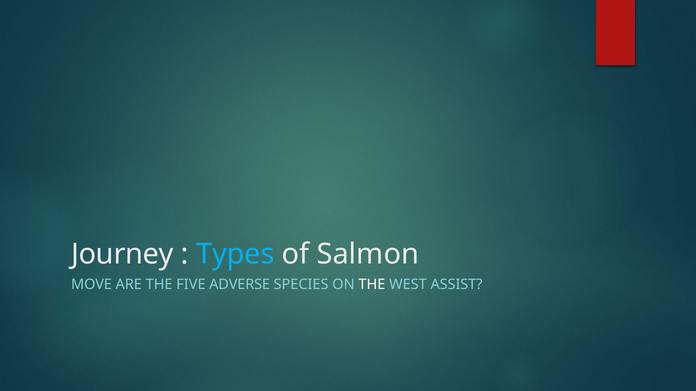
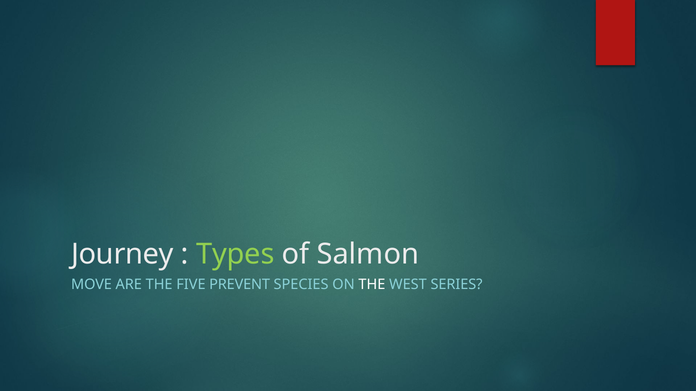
Types colour: light blue -> light green (235, 255)
ADVERSE: ADVERSE -> PREVENT (240, 285)
ASSIST: ASSIST -> SERIES (457, 285)
